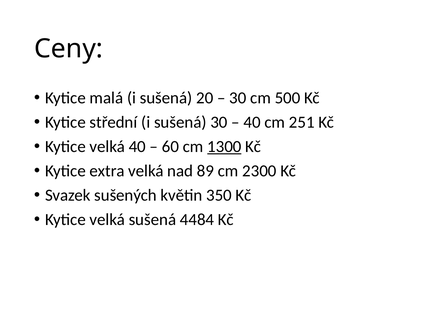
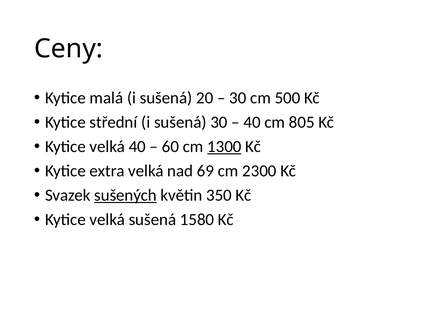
251: 251 -> 805 (302, 122)
89: 89 -> 69 (205, 171)
sušených underline: none -> present (126, 195)
4484: 4484 -> 1580 (197, 220)
